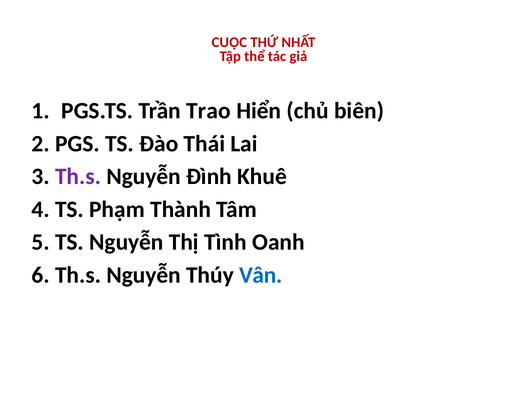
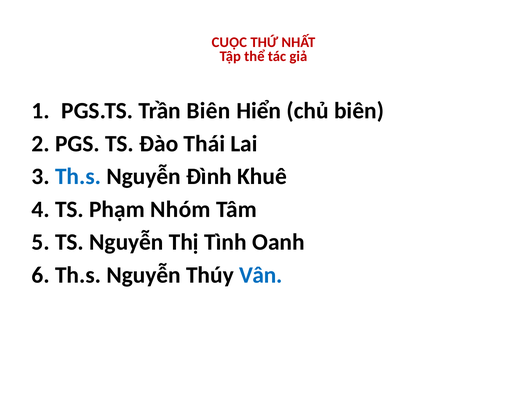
Trần Trao: Trao -> Biên (208, 111)
Th.s colour: purple -> blue (78, 176)
Thành: Thành -> Nhóm (180, 209)
